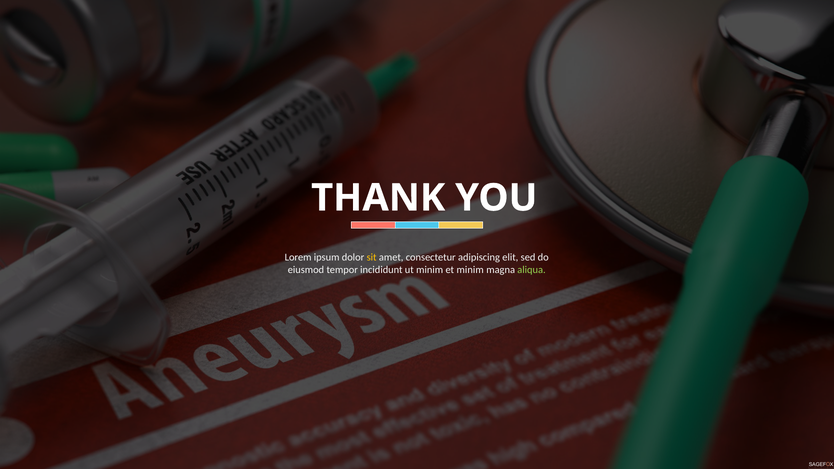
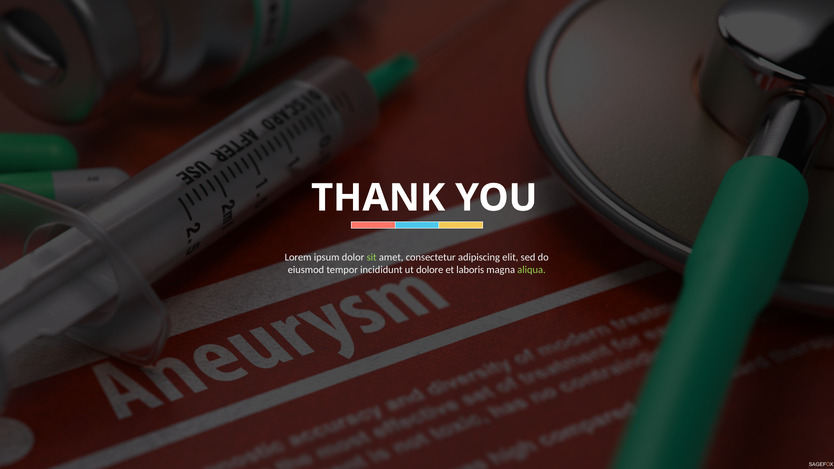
sit colour: yellow -> light green (372, 257)
ut minim: minim -> dolore (430, 270)
et minim: minim -> laboris (470, 270)
